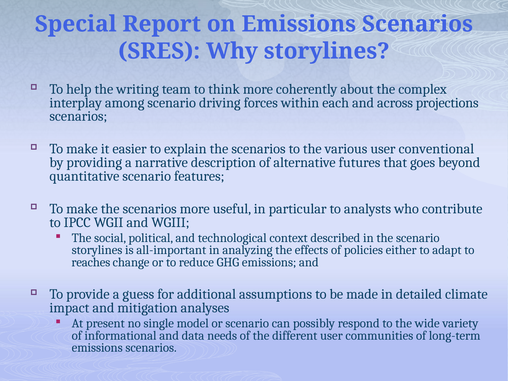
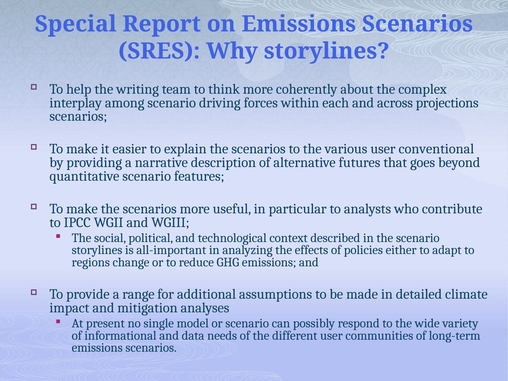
reaches: reaches -> regions (91, 262)
guess: guess -> range (138, 294)
